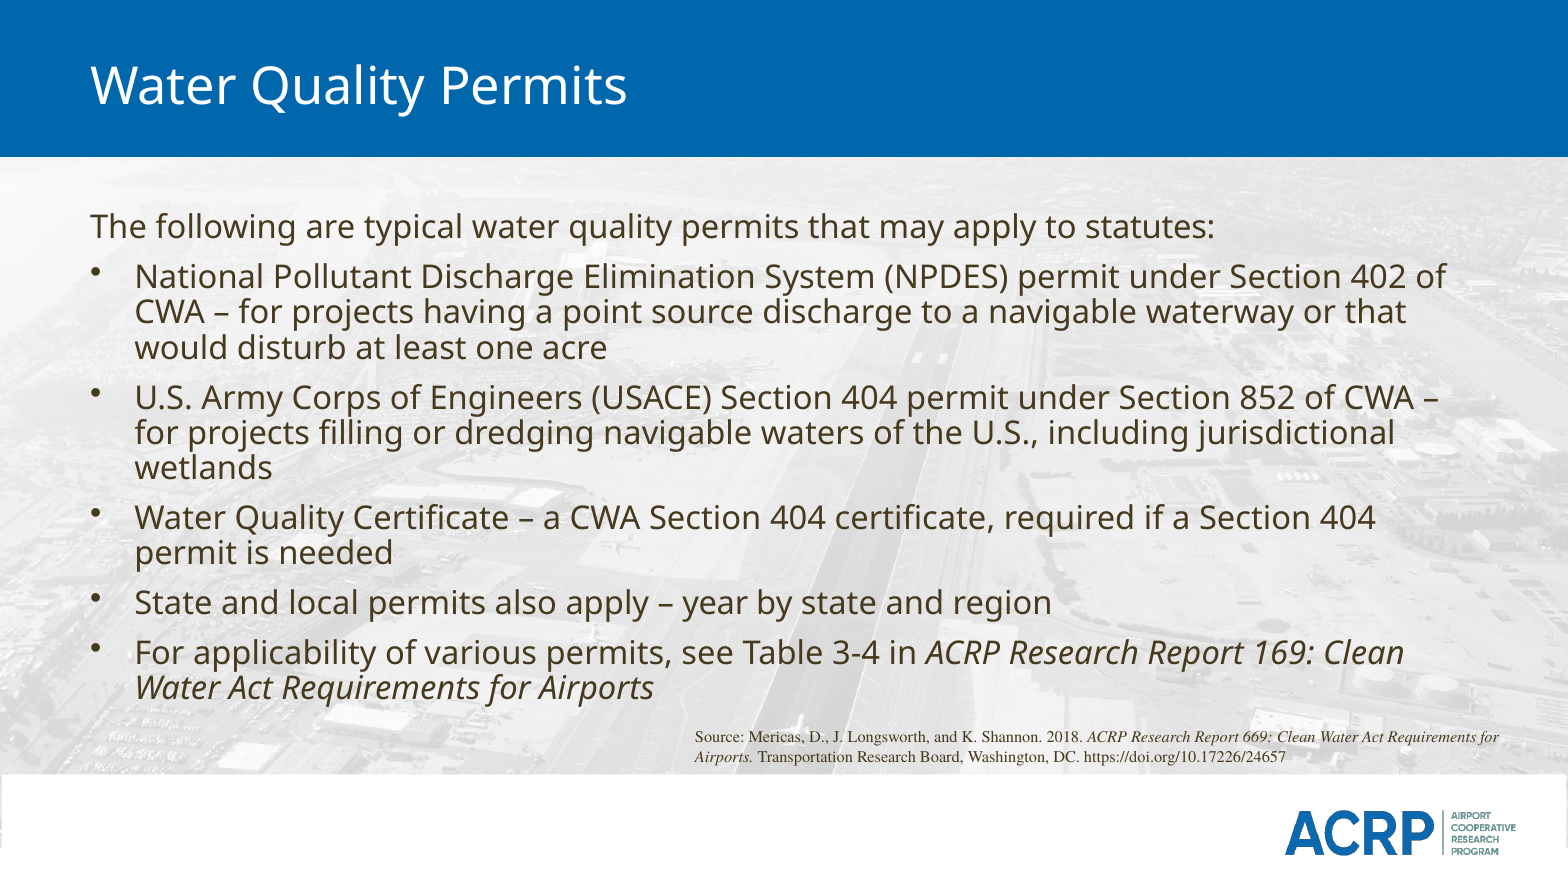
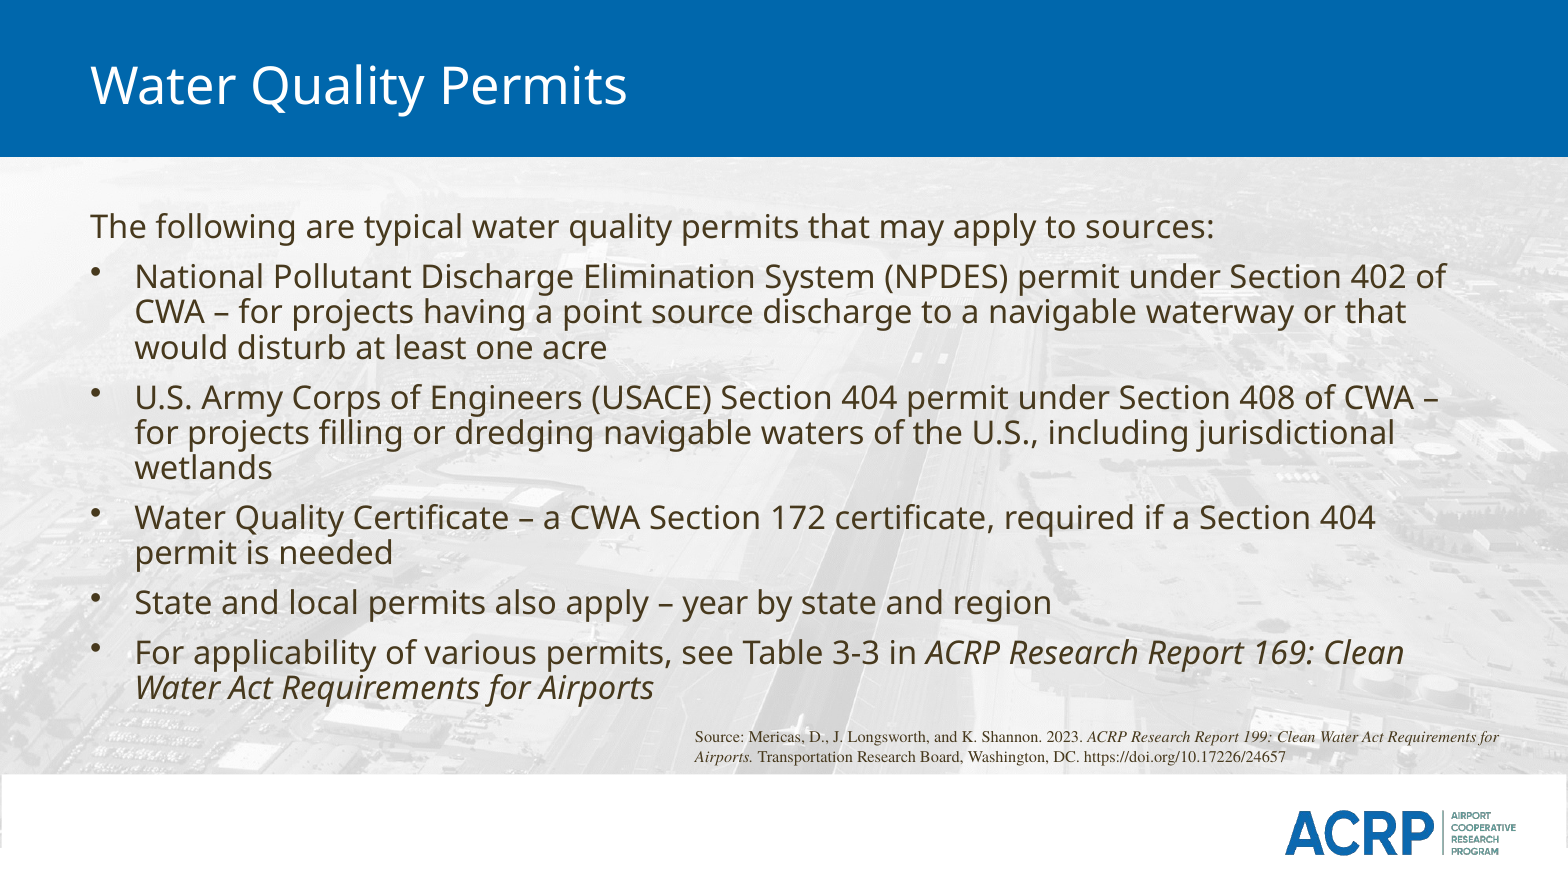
statutes: statutes -> sources (1150, 228)
852: 852 -> 408 (1268, 398)
CWA Section 404: 404 -> 172 (798, 519)
3-4: 3-4 -> 3-3 (856, 654)
2018: 2018 -> 2023 (1065, 737)
669: 669 -> 199 (1258, 737)
